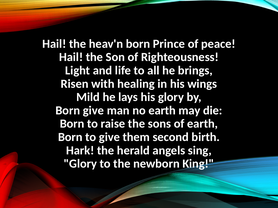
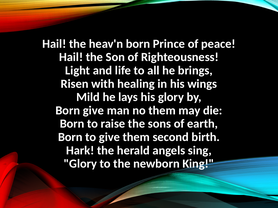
no earth: earth -> them (162, 111)
